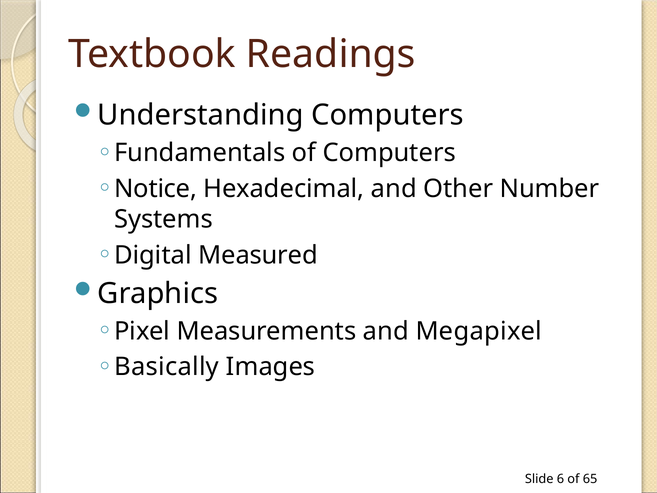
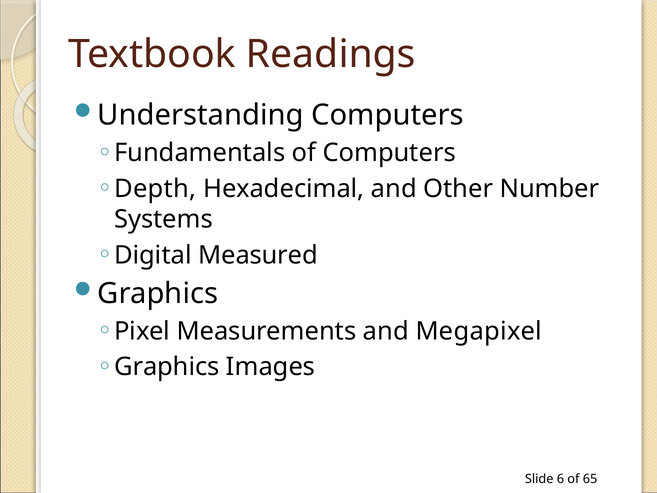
Notice: Notice -> Depth (155, 189)
Basically: Basically -> Graphics (167, 367)
